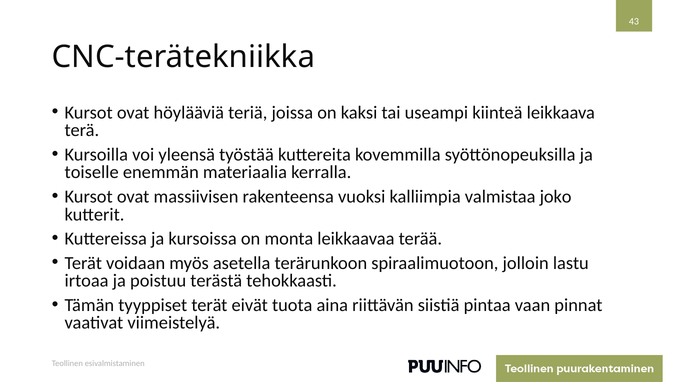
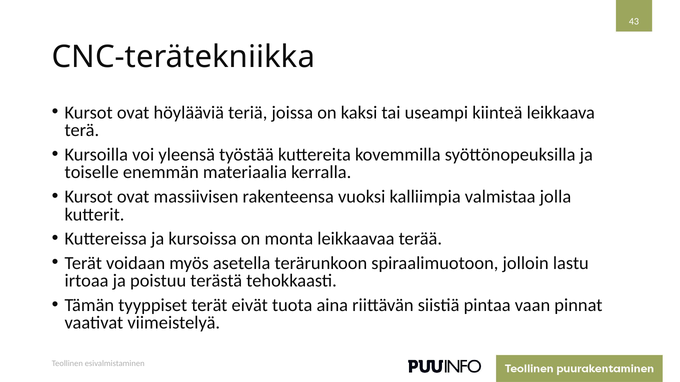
joko: joko -> jolla (555, 197)
